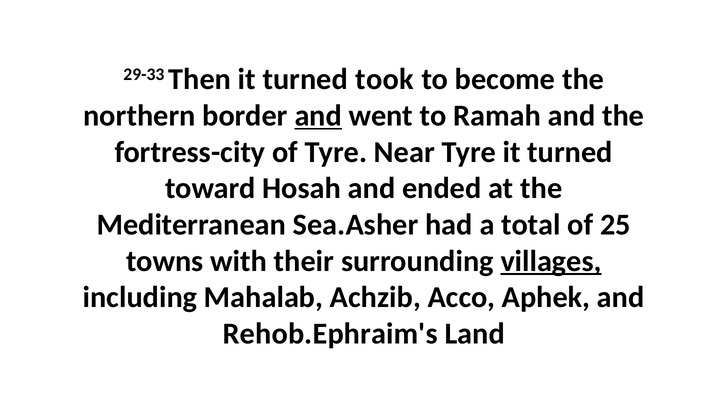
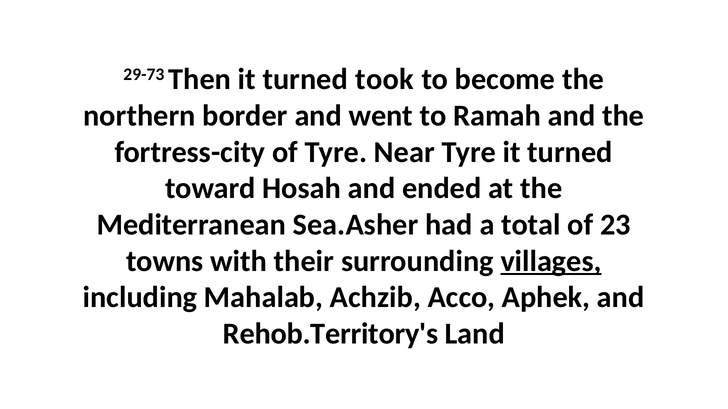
29-33: 29-33 -> 29-73 (144, 75)
and underline: present -> none (318, 116)
25: 25 -> 23 (615, 225)
Rehob.Ephraim's: Rehob.Ephraim's -> Rehob.Territory's (330, 334)
